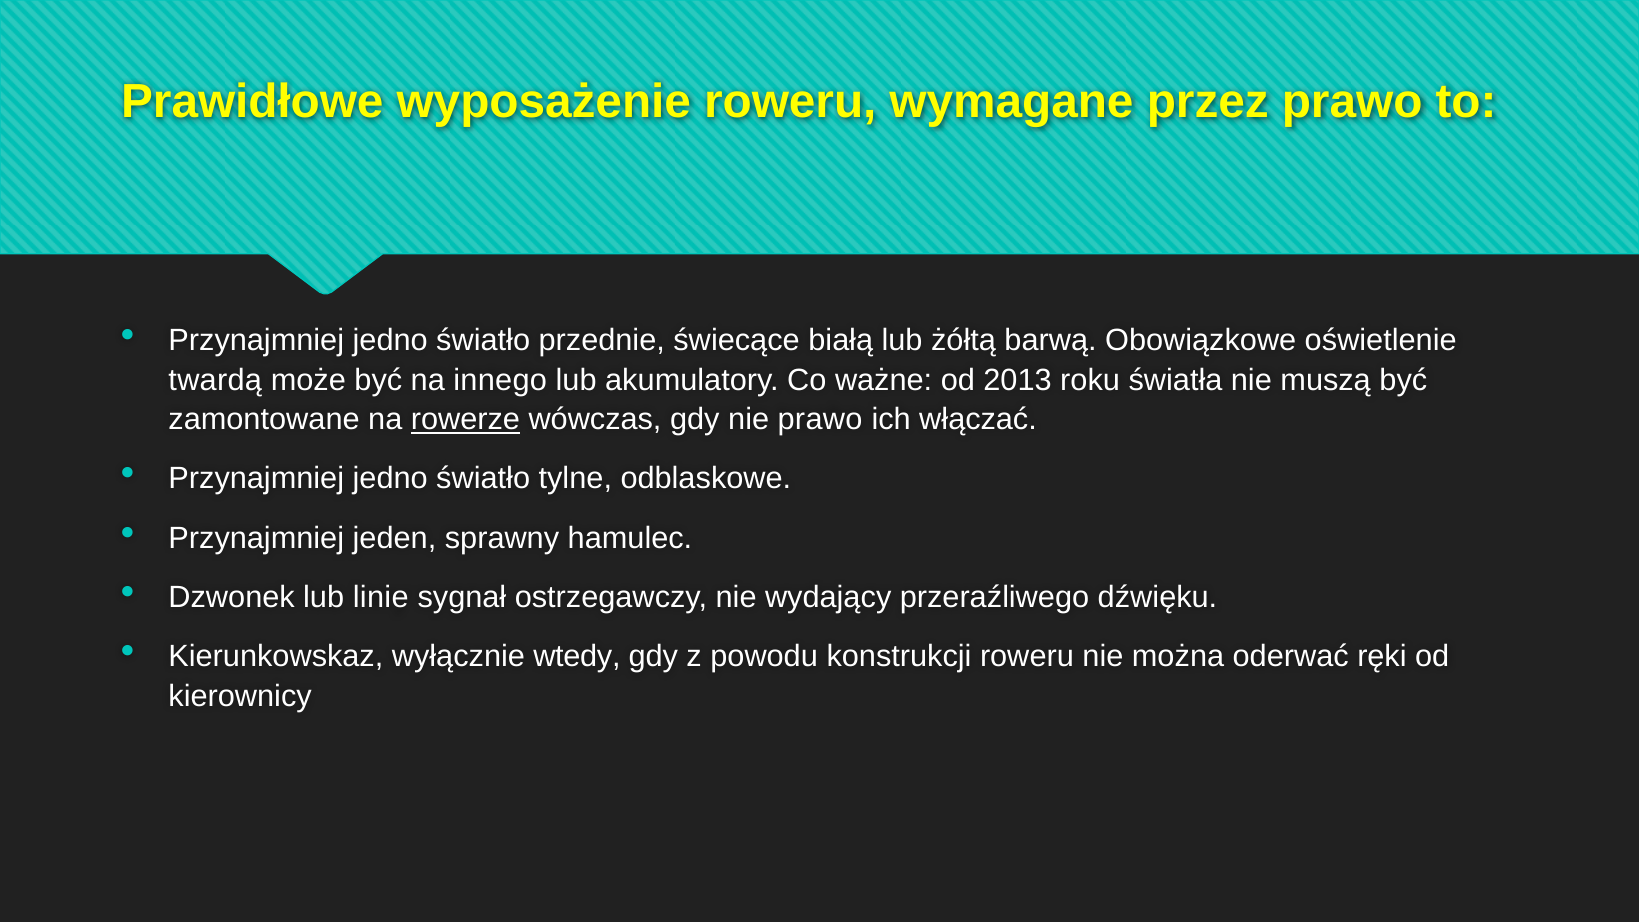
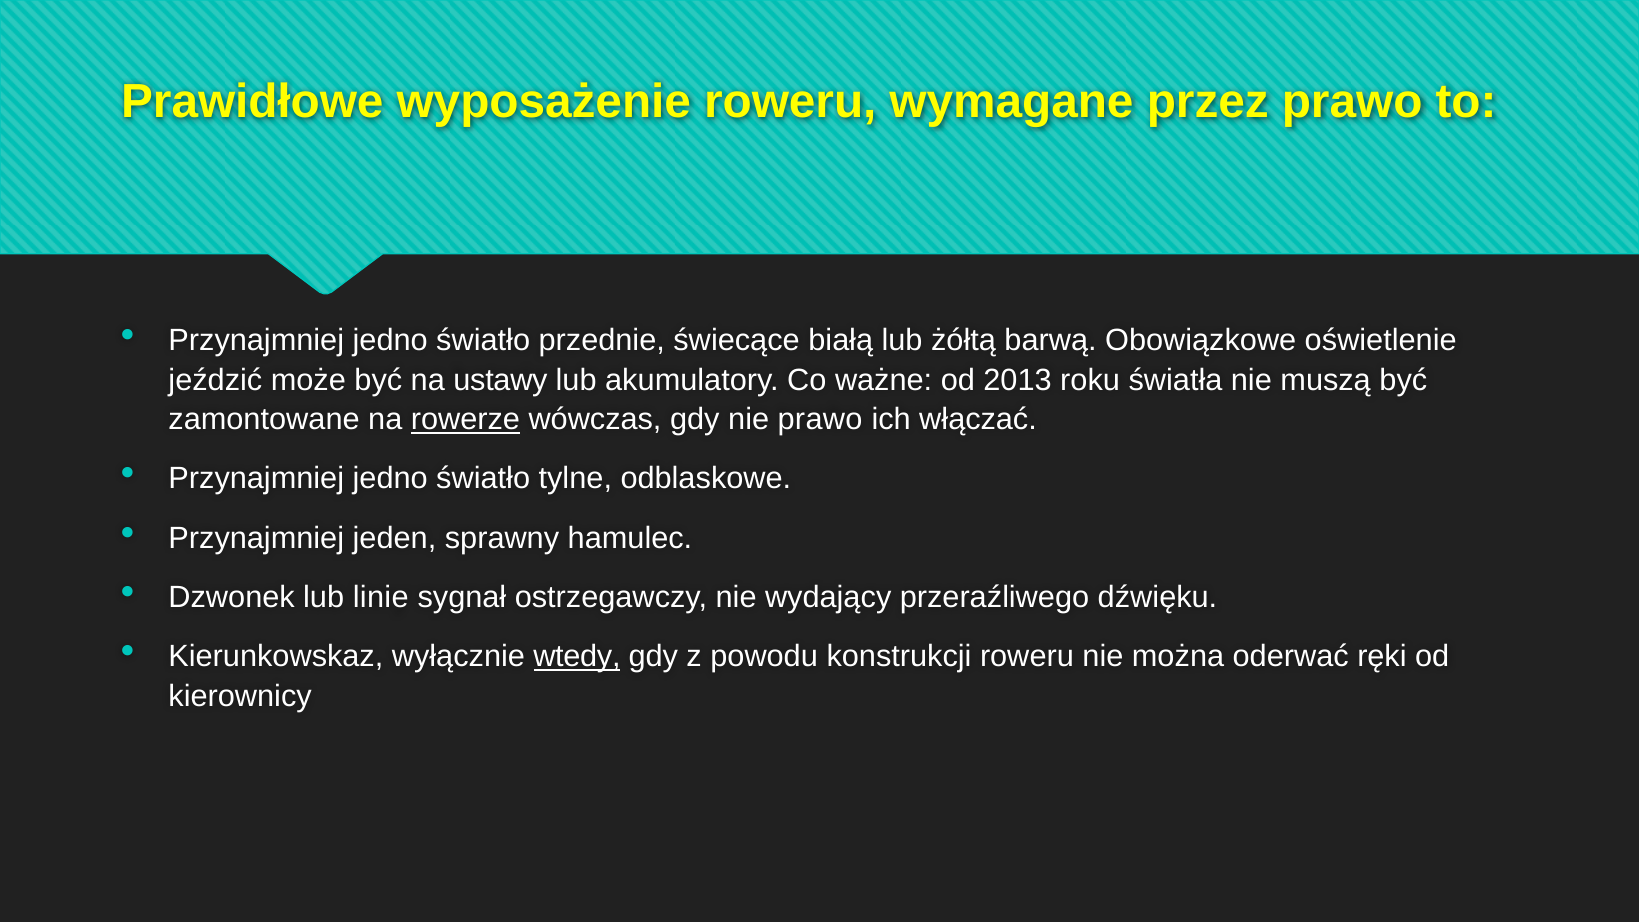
twardą: twardą -> jeździć (215, 380)
innego: innego -> ustawy (500, 380)
wtedy underline: none -> present (577, 656)
